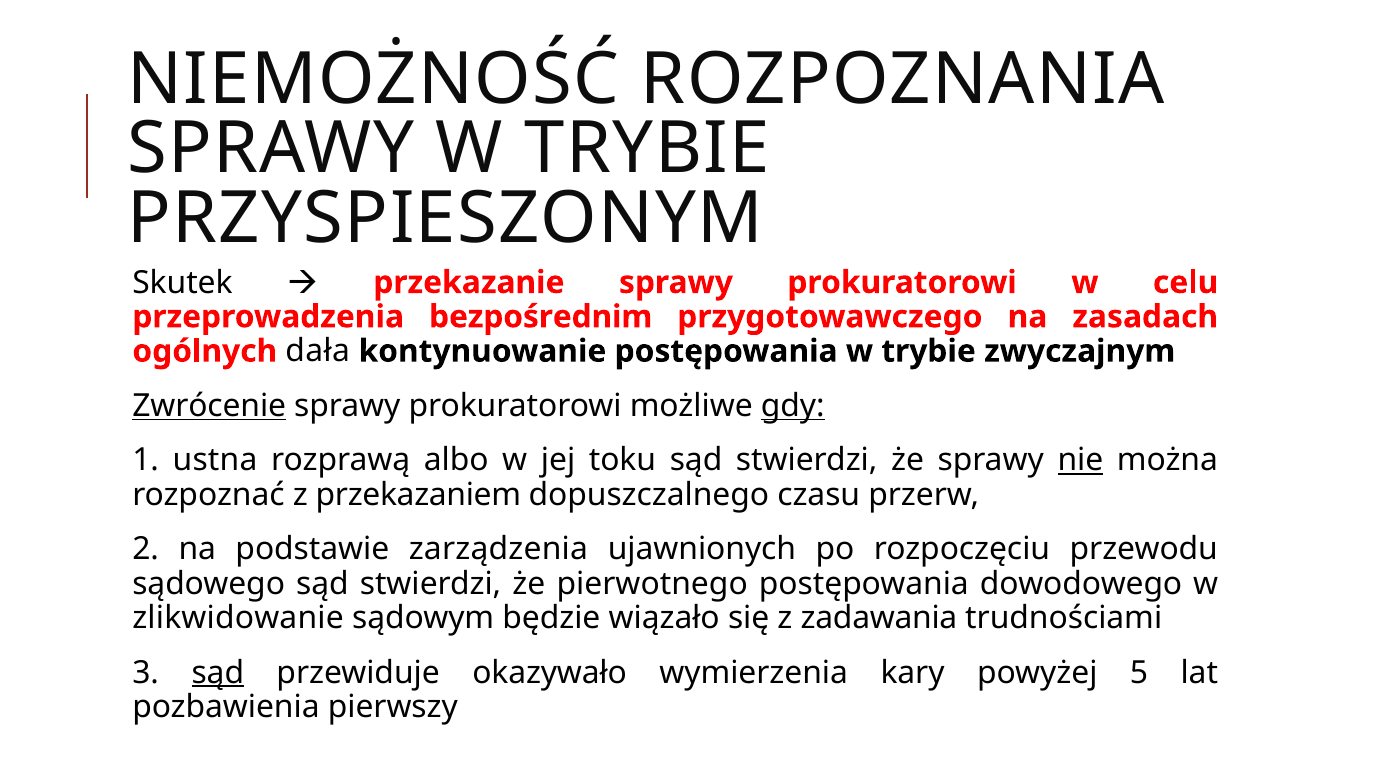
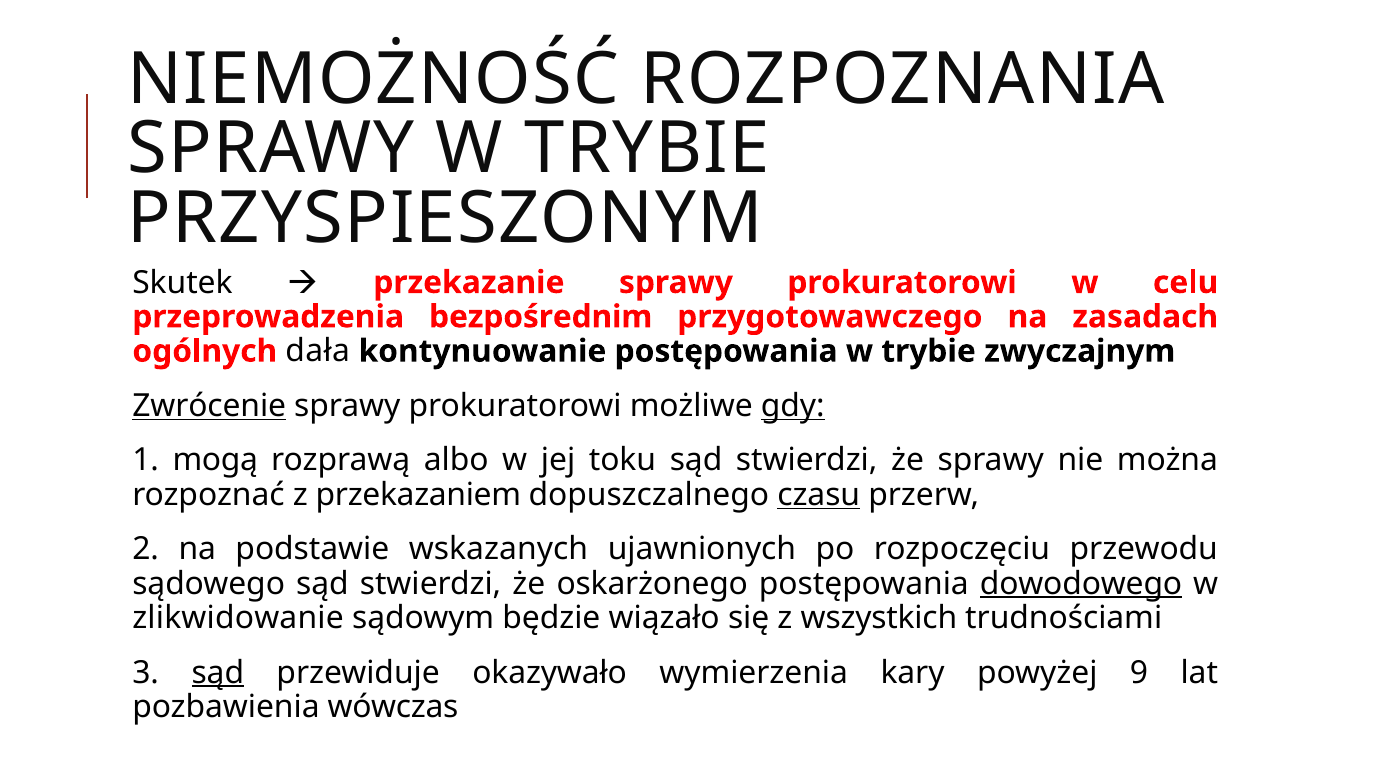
ustna: ustna -> mogą (215, 461)
nie underline: present -> none (1080, 461)
czasu underline: none -> present (819, 495)
zarządzenia: zarządzenia -> wskazanych (498, 550)
pierwotnego: pierwotnego -> oskarżonego (652, 584)
dowodowego underline: none -> present (1081, 584)
zadawania: zadawania -> wszystkich (879, 618)
5: 5 -> 9 (1139, 673)
pierwszy: pierwszy -> wówczas (393, 707)
